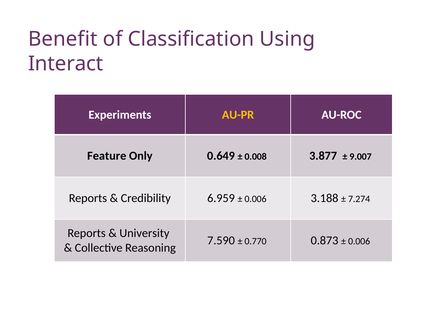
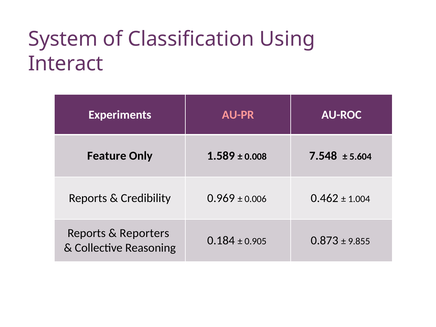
Benefit: Benefit -> System (63, 39)
AU-PR colour: yellow -> pink (238, 115)
0.649: 0.649 -> 1.589 (221, 156)
3.877: 3.877 -> 7.548 (323, 156)
9.007: 9.007 -> 5.604 (361, 157)
6.959: 6.959 -> 0.969 (221, 198)
3.188: 3.188 -> 0.462 (325, 198)
7.274: 7.274 -> 1.004 (359, 199)
University: University -> Reporters (144, 233)
7.590: 7.590 -> 0.184 (221, 241)
0.770: 0.770 -> 0.905 (256, 241)
0.006: 0.006 -> 9.855 (359, 241)
